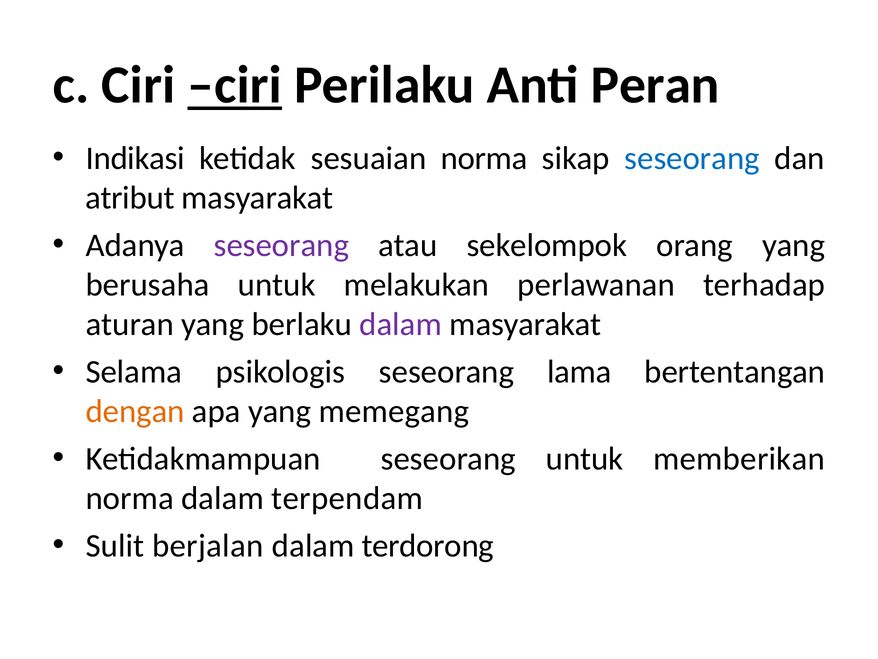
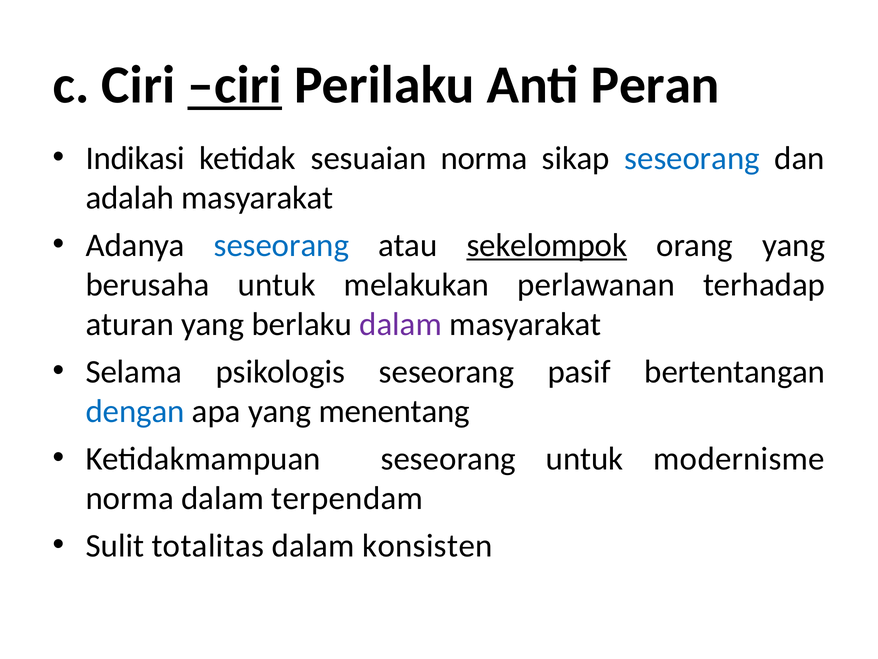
atribut: atribut -> adalah (130, 198)
seseorang colour: purple -> blue (281, 245)
sekelompok underline: none -> present (547, 245)
lama: lama -> pasif (579, 372)
dengan colour: orange -> blue (135, 411)
memegang: memegang -> menentang (394, 411)
memberikan: memberikan -> modernisme (739, 458)
berjalan: berjalan -> totalitas (208, 545)
terdorong: terdorong -> konsisten (427, 545)
